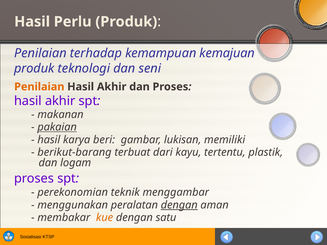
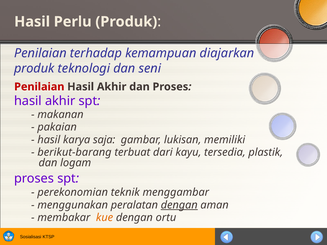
kemajuan: kemajuan -> diajarkan (227, 53)
Penilaian colour: orange -> red (39, 87)
pakaian underline: present -> none (57, 127)
beri: beri -> saja (104, 140)
tertentu: tertentu -> tersedia (225, 153)
satu: satu -> ortu (166, 218)
